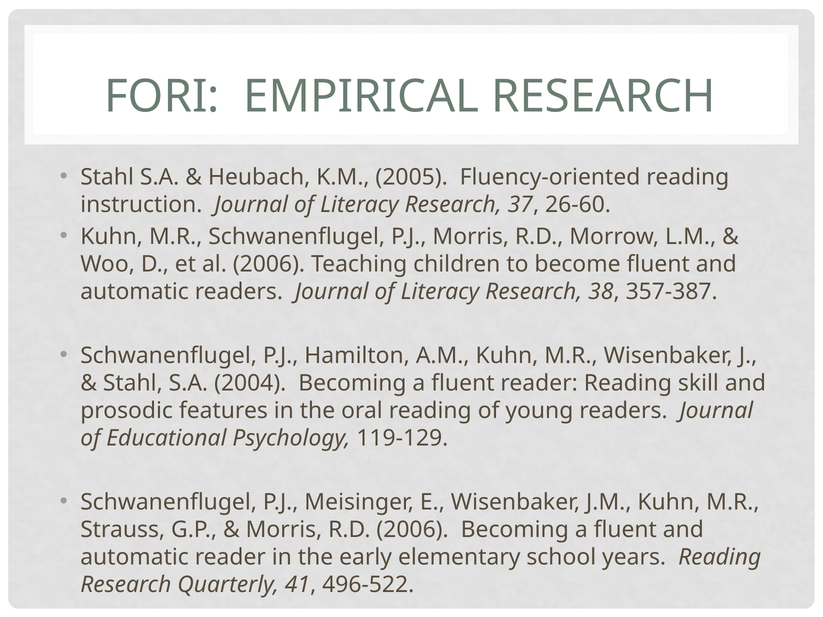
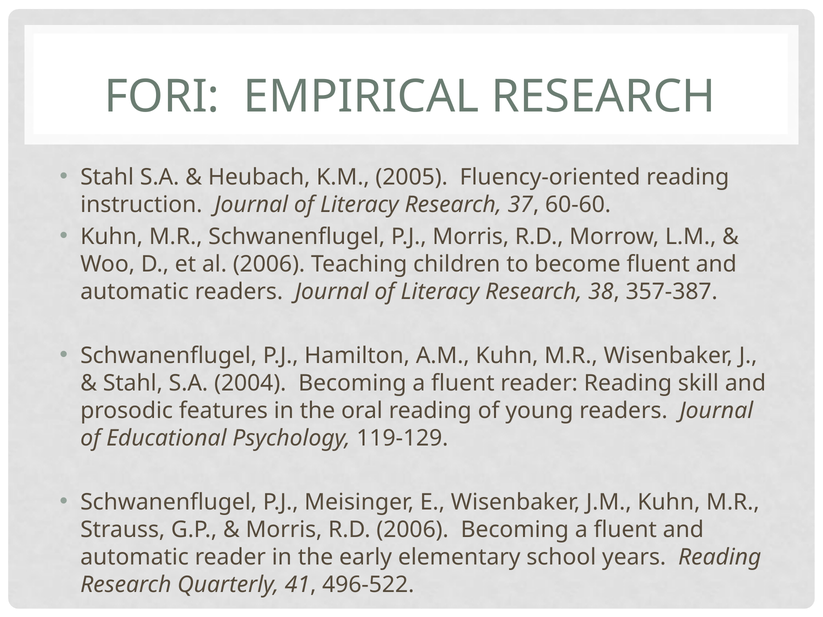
26-60: 26-60 -> 60-60 (578, 205)
